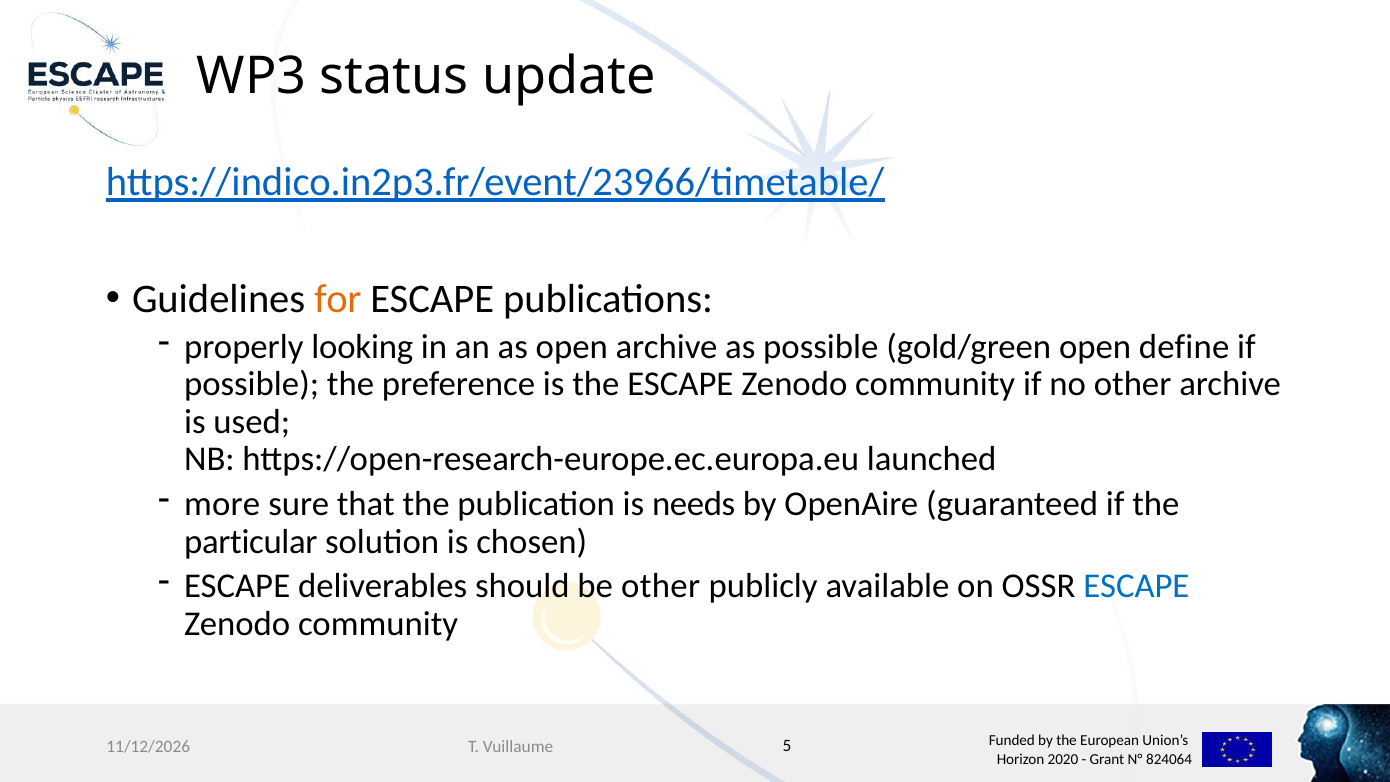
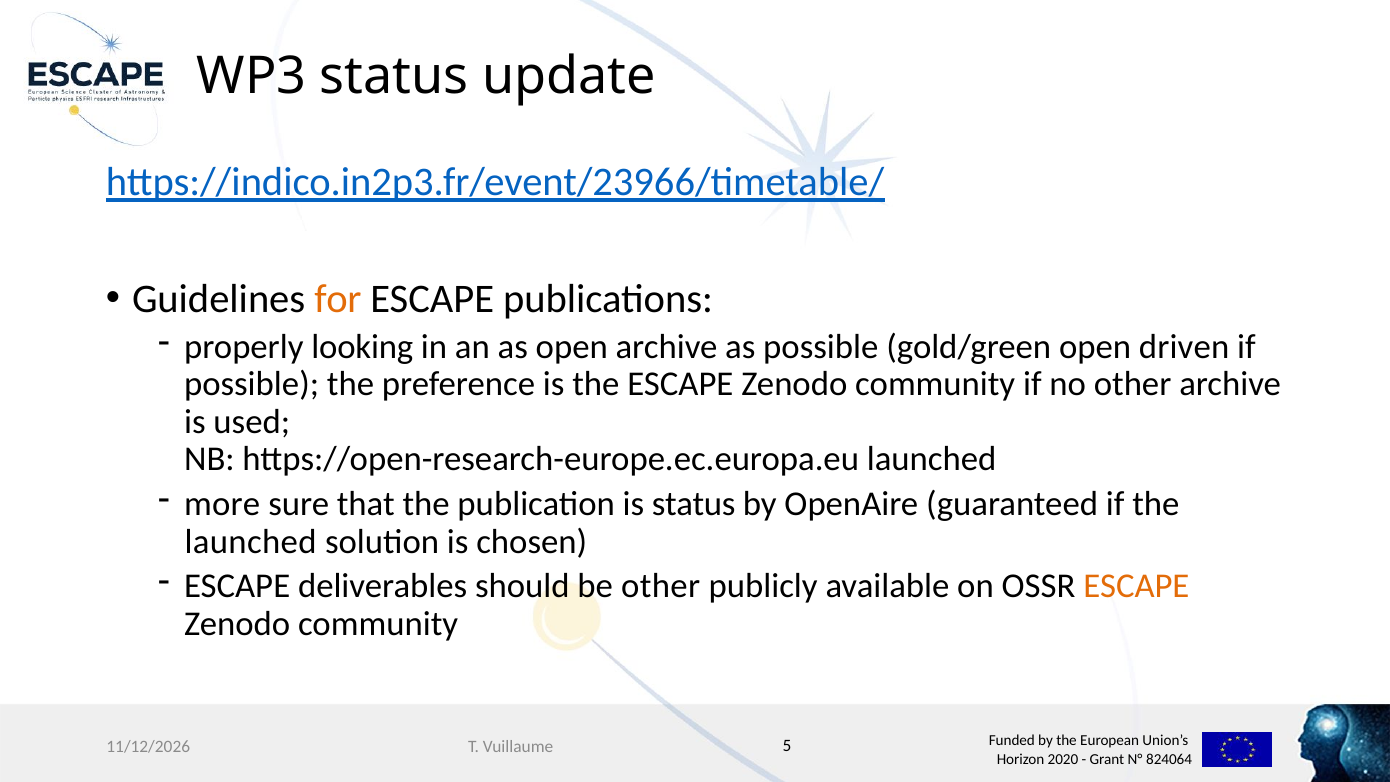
define: define -> driven (1184, 347)
is needs: needs -> status (694, 504)
particular: particular -> launched (251, 542)
ESCAPE colour: blue -> orange (1136, 586)
